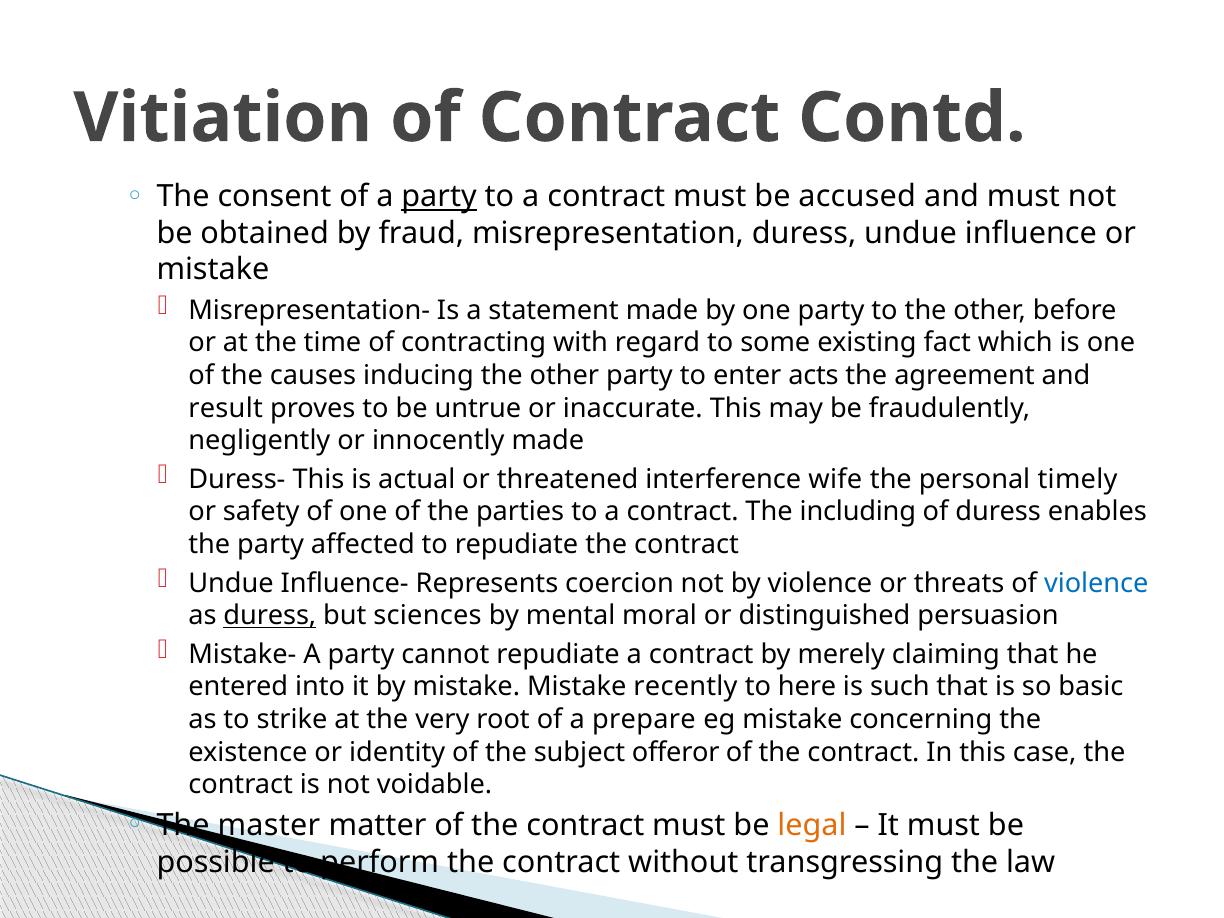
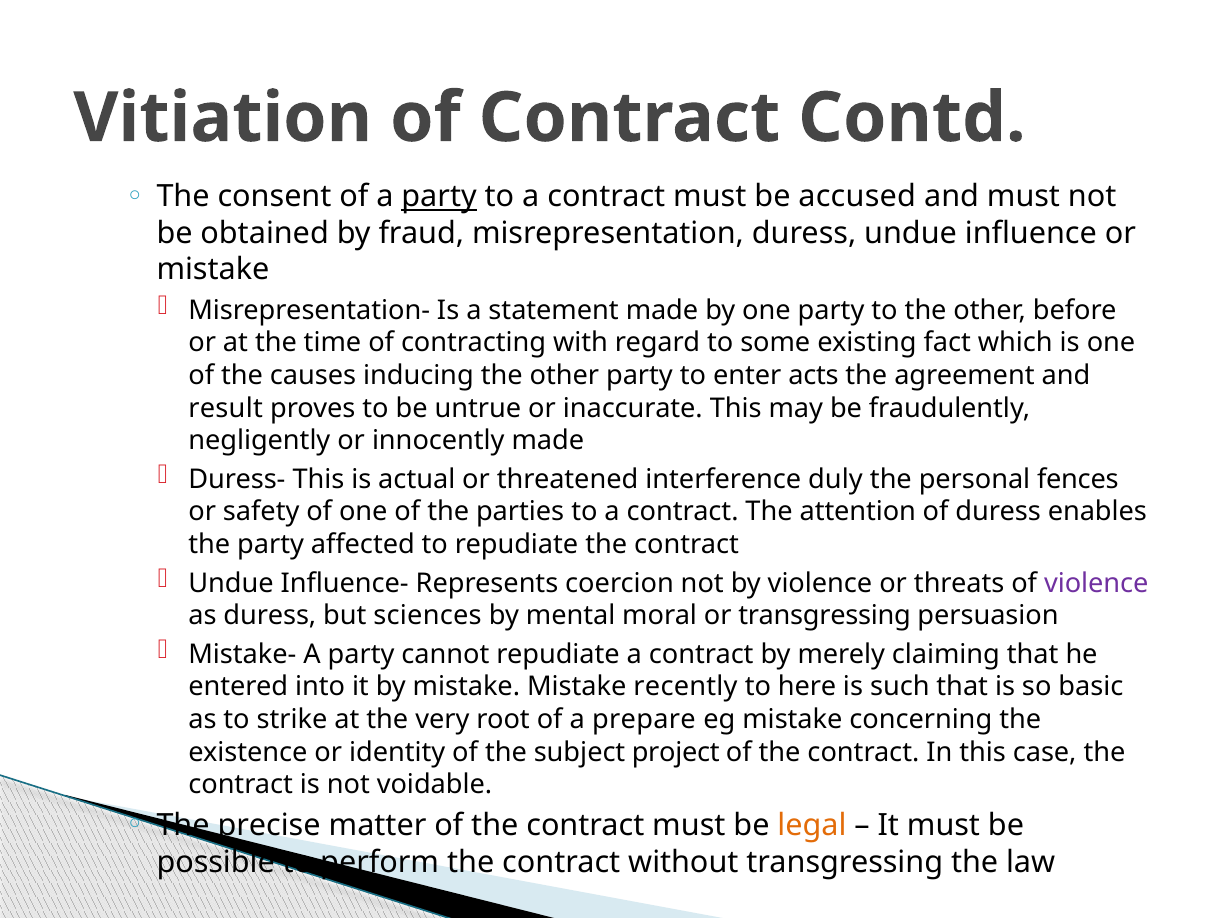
wife: wife -> duly (835, 479)
timely: timely -> fences (1078, 479)
including: including -> attention (858, 512)
violence colour: blue -> purple (1096, 583)
duress underline: present -> none (270, 616)
or distinguished: distinguished -> transgressing (825, 616)
offeror: offeror -> project (676, 752)
master: master -> precise (269, 825)
